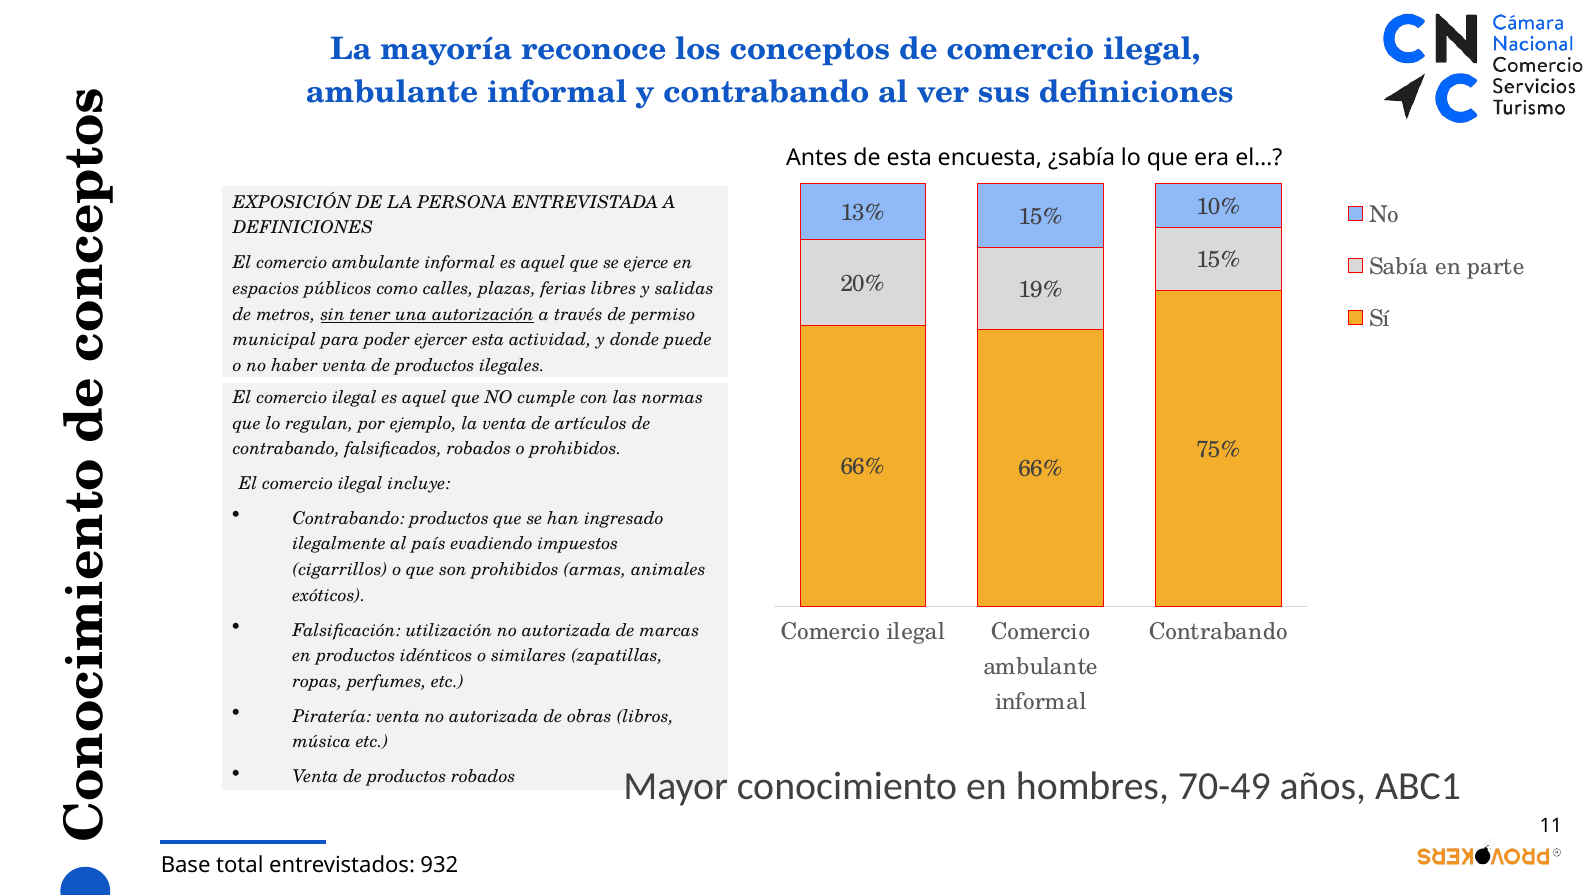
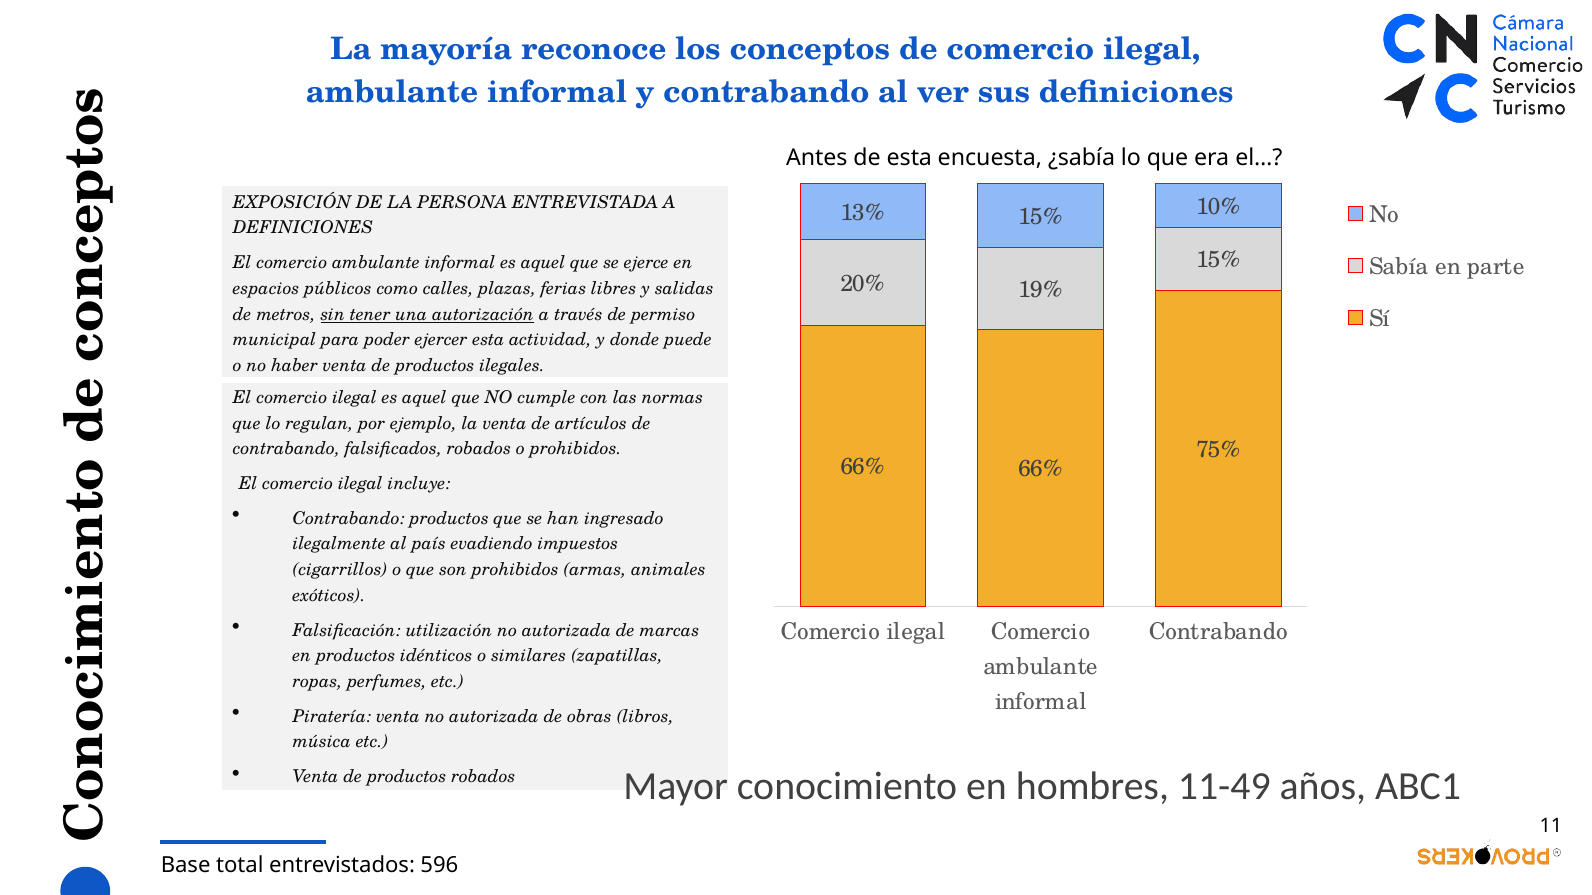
70-49: 70-49 -> 11-49 (1224, 786)
932: 932 -> 596 (439, 866)
